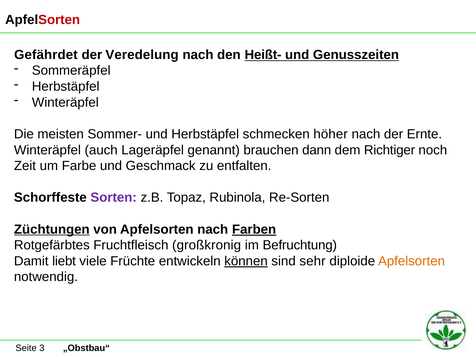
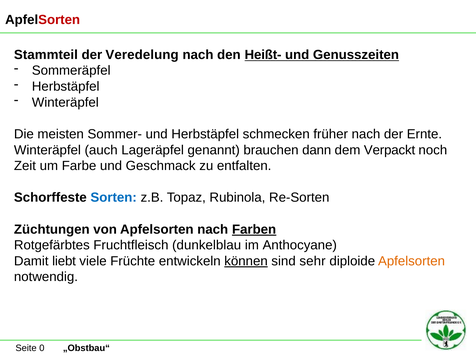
Gefährdet: Gefährdet -> Stammteil (46, 55)
höher: höher -> früher (331, 134)
Richtiger: Richtiger -> Verpackt (390, 150)
Sorten colour: purple -> blue (114, 198)
Züchtungen underline: present -> none (52, 229)
großkronig: großkronig -> dunkelblau (207, 245)
Befruchtung: Befruchtung -> Anthocyane (300, 245)
3: 3 -> 0 (42, 348)
